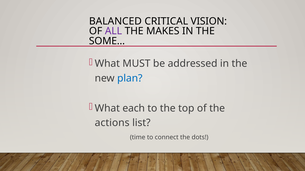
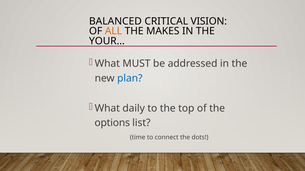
ALL colour: purple -> orange (113, 31)
SOME…: SOME… -> YOUR… (107, 41)
each: each -> daily (134, 109)
actions: actions -> options (112, 123)
